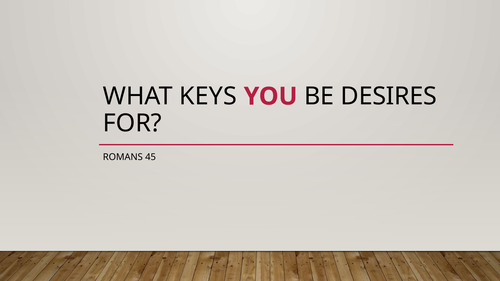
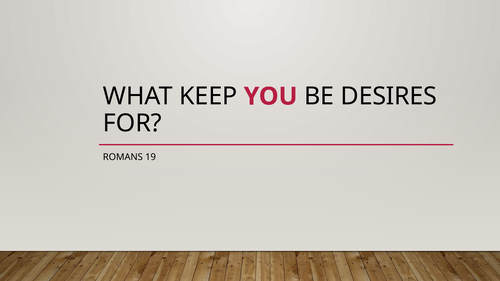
KEYS: KEYS -> KEEP (208, 96)
45: 45 -> 19 (151, 157)
